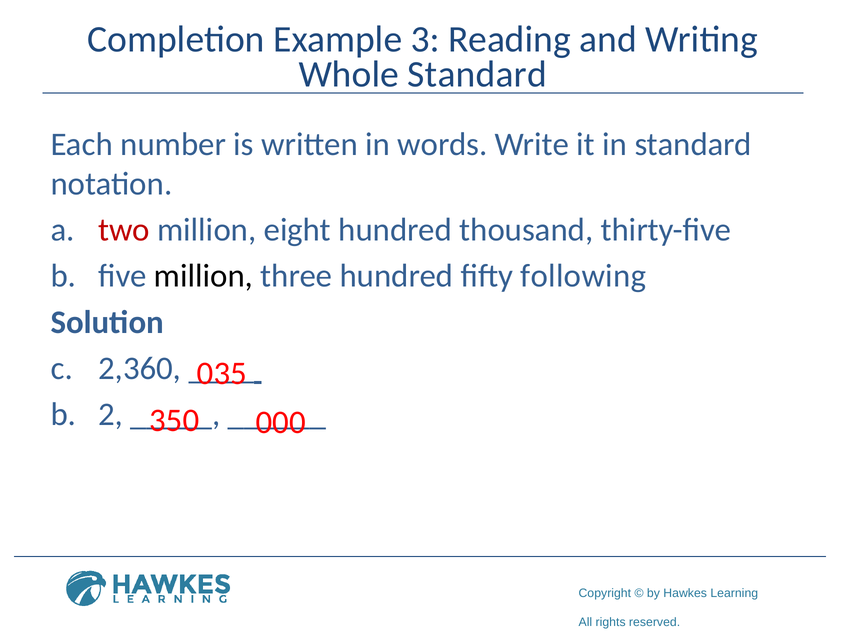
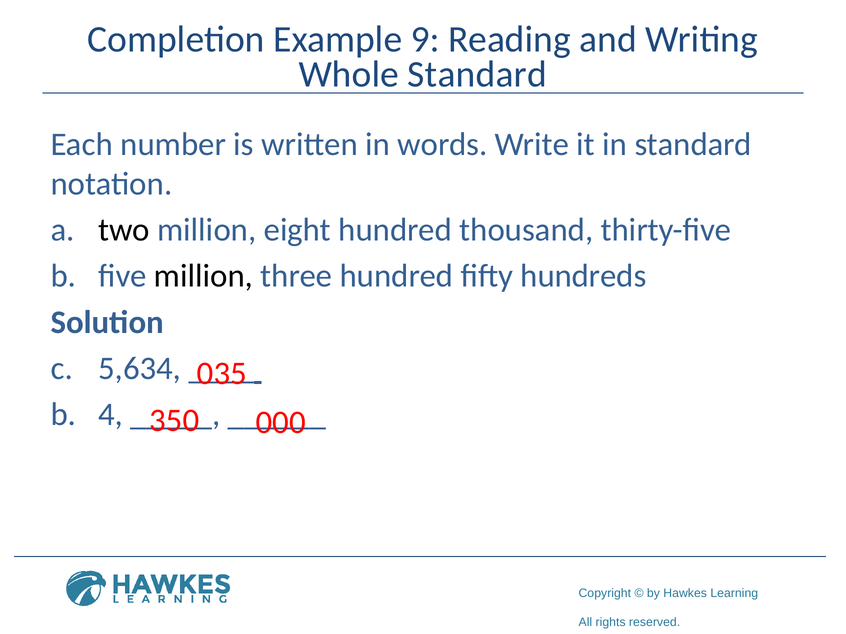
3: 3 -> 9 (425, 39)
two colour: red -> black (124, 230)
following: following -> hundreds (583, 276)
2,360: 2,360 -> 5,634 (140, 369)
2: 2 -> 4 (111, 415)
